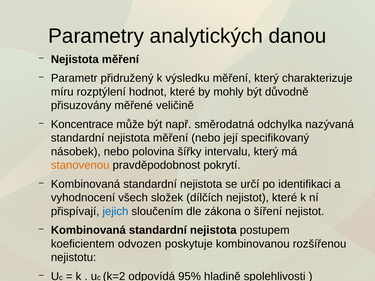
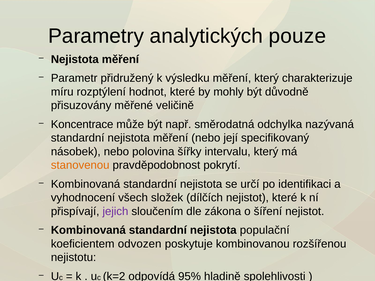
danou: danou -> pouze (297, 36)
jejich colour: blue -> purple (115, 211)
postupem: postupem -> populační (265, 230)
